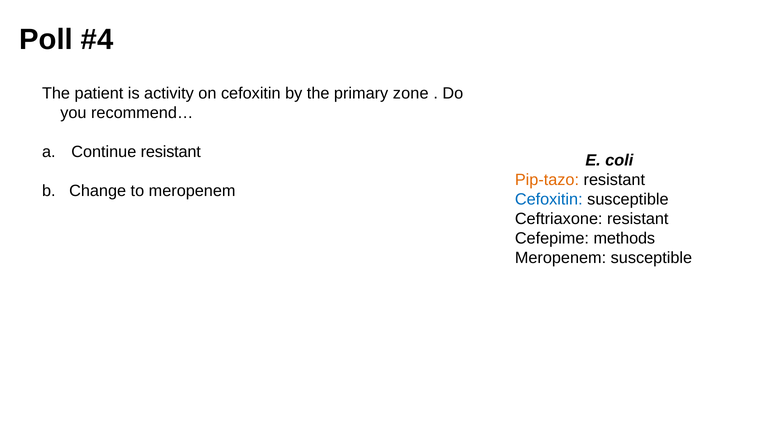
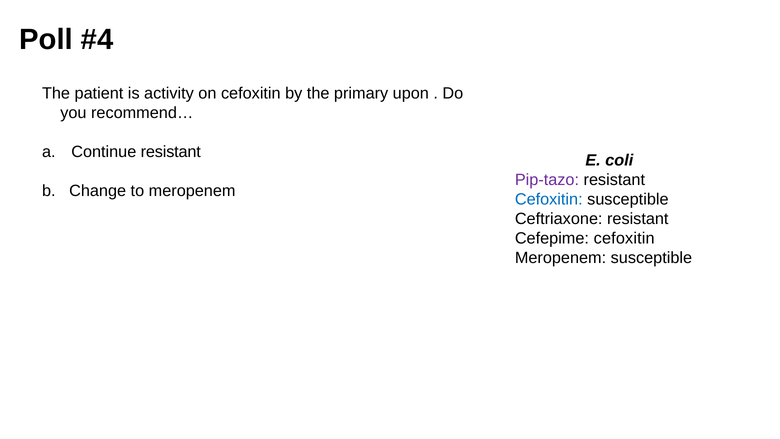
zone: zone -> upon (411, 93)
Pip-tazo colour: orange -> purple (547, 180)
Cefepime methods: methods -> cefoxitin (624, 238)
